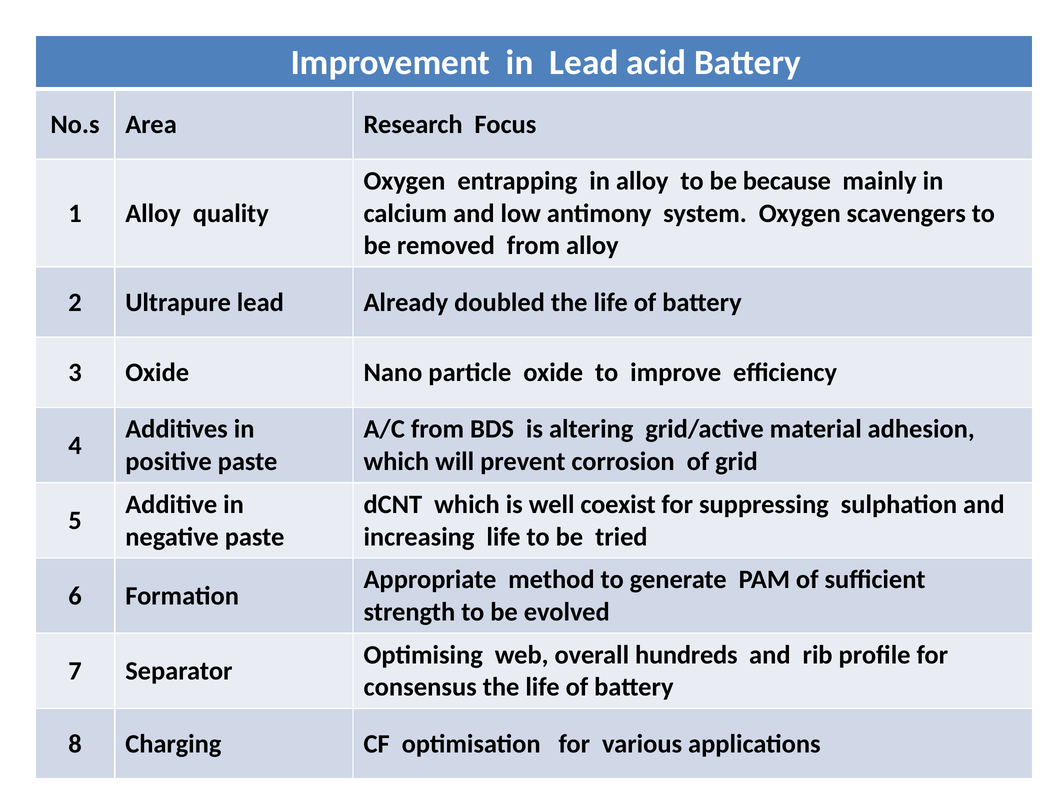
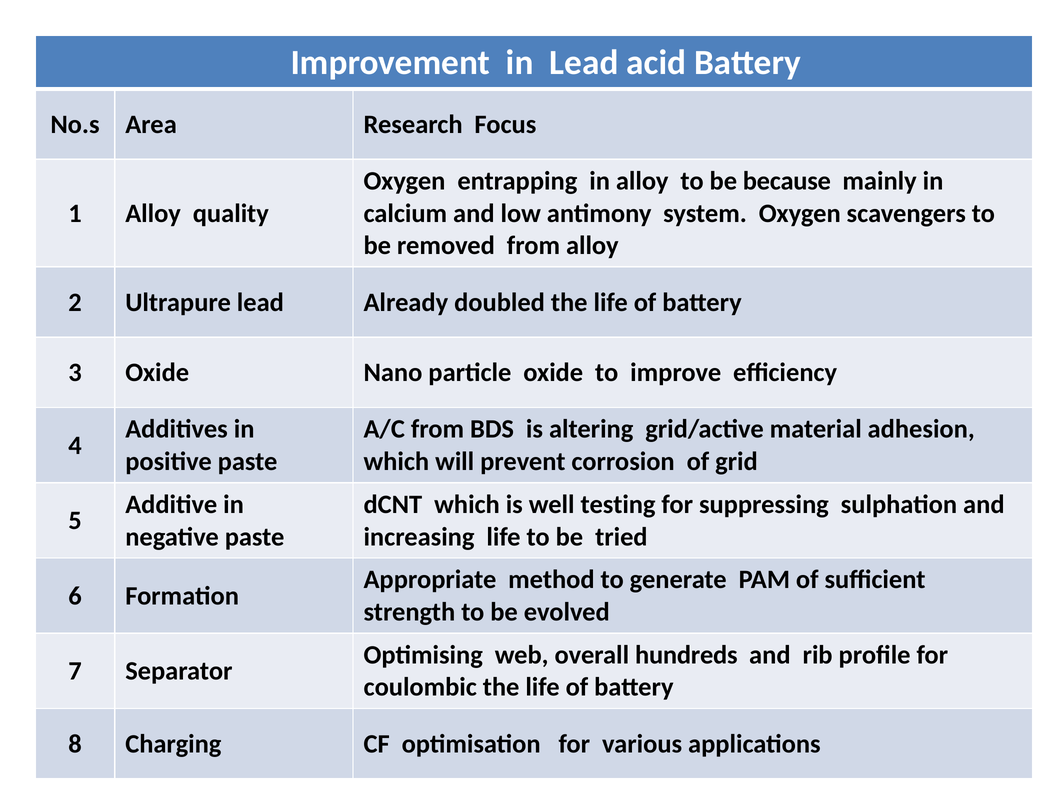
coexist: coexist -> testing (618, 505)
consensus: consensus -> coulombic (420, 687)
